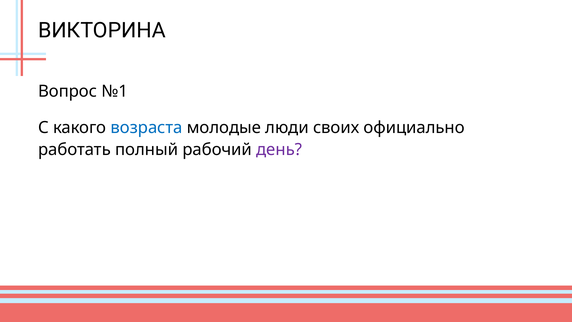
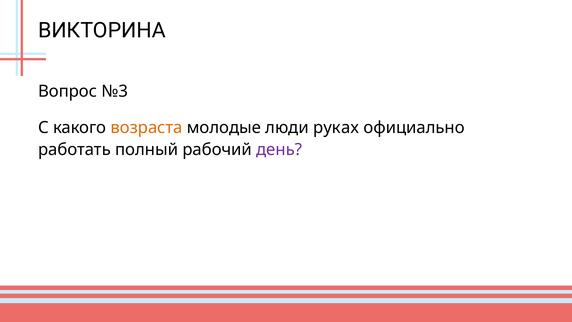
№1: №1 -> №3 (115, 91)
возраста colour: blue -> orange (147, 128)
своих: своих -> руках (336, 128)
